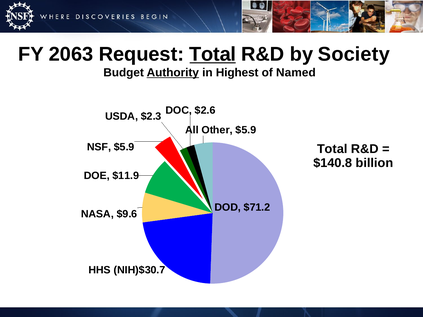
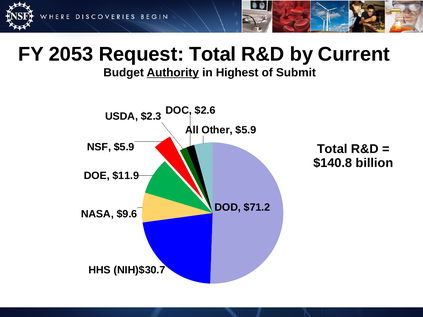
2063: 2063 -> 2053 (71, 54)
Total underline: present -> none (213, 54)
Society: Society -> Current (354, 54)
Named: Named -> Submit (296, 73)
